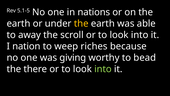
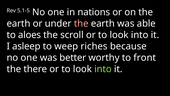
the colour: yellow -> pink (81, 23)
away: away -> aloes (30, 35)
nation: nation -> asleep (26, 46)
giving: giving -> better (73, 57)
bead: bead -> front (145, 57)
